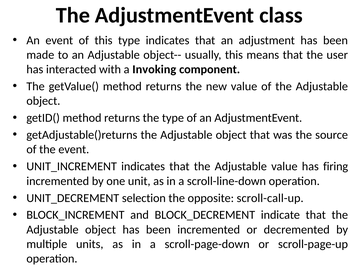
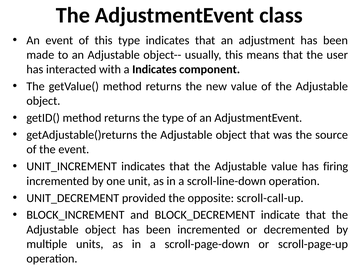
a Invoking: Invoking -> Indicates (154, 69)
selection: selection -> provided (144, 198)
